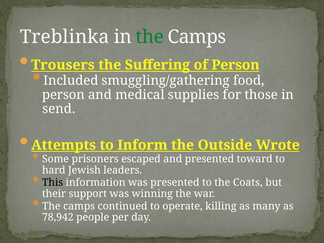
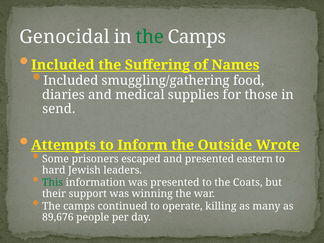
Treblinka: Treblinka -> Genocidal (65, 37)
Trousers: Trousers -> Included (63, 65)
of Person: Person -> Names (235, 65)
person: person -> diaries (63, 95)
toward: toward -> eastern (255, 159)
This colour: black -> green (53, 183)
78,942: 78,942 -> 89,676 (58, 217)
